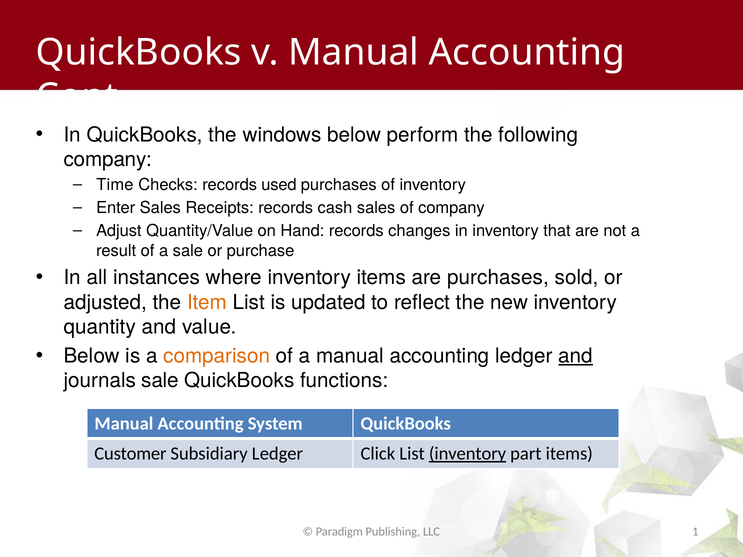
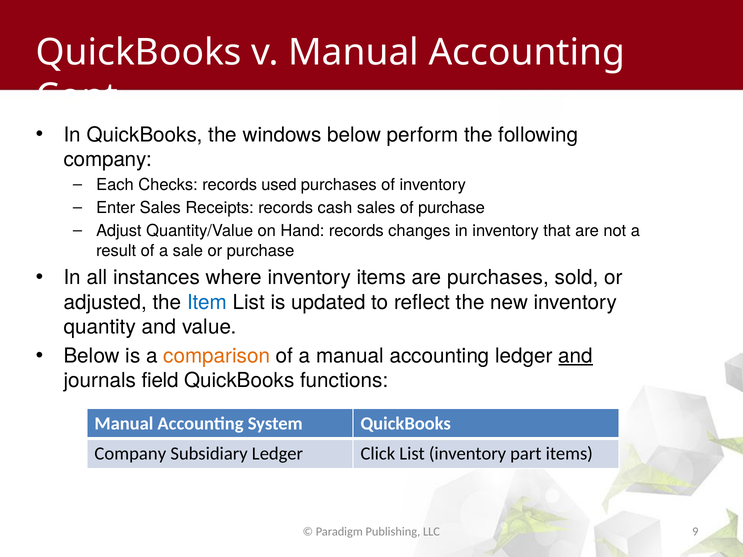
Time: Time -> Each (115, 185)
of company: company -> purchase (451, 208)
Item colour: orange -> blue (207, 302)
journals sale: sale -> field (160, 381)
Customer: Customer -> Company (130, 454)
inventory underline: present -> none (467, 454)
1: 1 -> 9 (695, 532)
